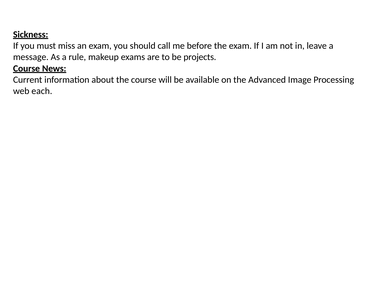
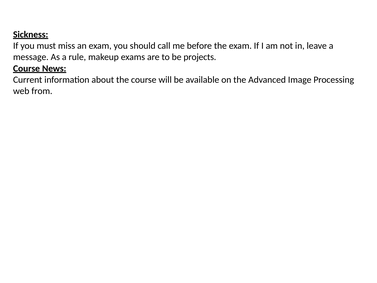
each: each -> from (42, 91)
